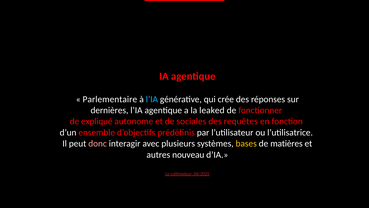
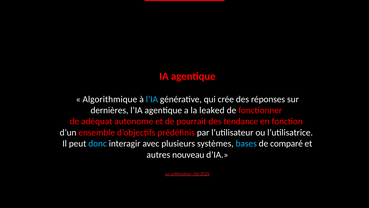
Parlementaire: Parlementaire -> Algorithmique (110, 99)
expliqué: expliqué -> adéquat (97, 121)
sociales: sociales -> pourrait (191, 121)
requêtes: requêtes -> tendance (241, 121)
donc colour: pink -> light blue (98, 143)
bases colour: yellow -> light blue (246, 143)
matières: matières -> comparé (286, 143)
